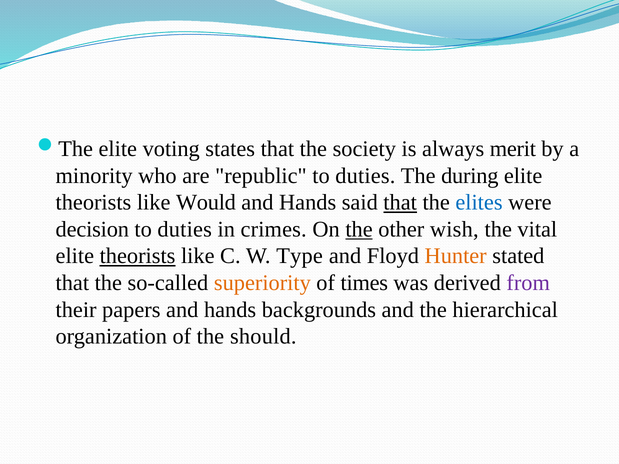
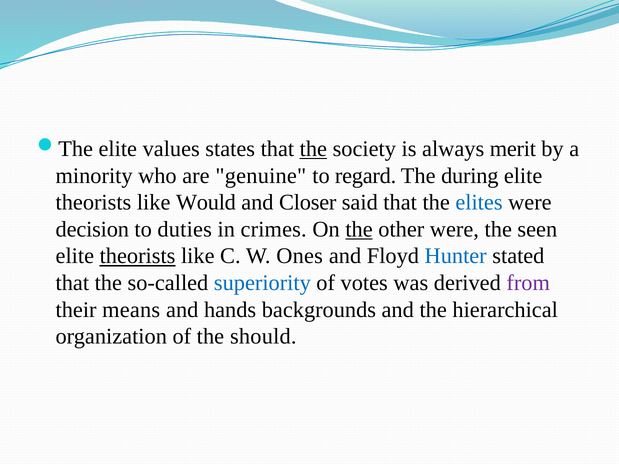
voting: voting -> values (171, 149)
the underline: none -> present (313, 149)
republic: republic -> genuine (261, 176)
duties: duties -> regard (366, 176)
Hands: Hands -> Closer (308, 203)
that underline: present -> none (400, 203)
other wish: wish -> were (454, 229)
vital: vital -> seen (537, 229)
Type: Type -> Ones (300, 256)
Hunter colour: orange -> blue (456, 256)
superiority colour: orange -> blue (262, 283)
times: times -> votes (364, 283)
papers: papers -> means (131, 310)
